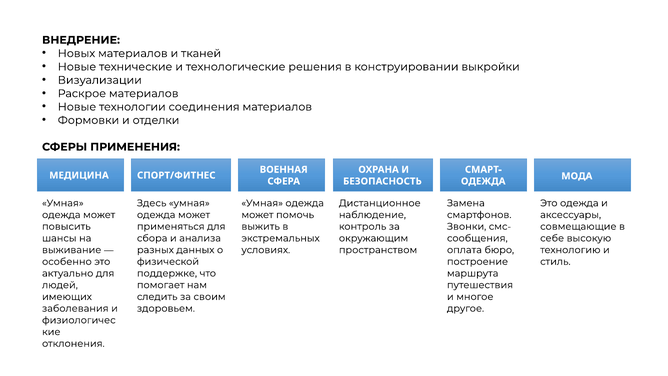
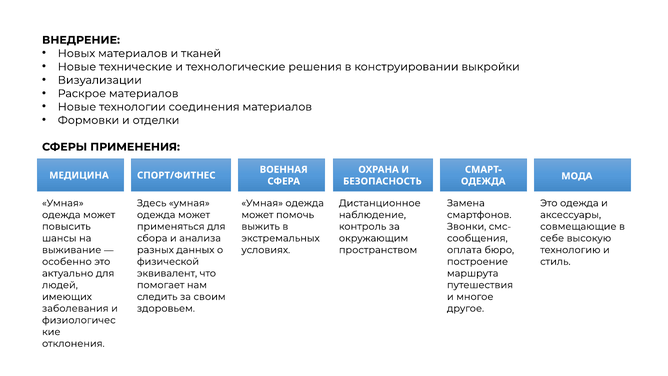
поддержке: поддержке -> эквивалент (167, 273)
